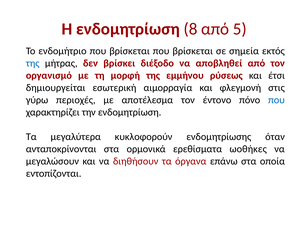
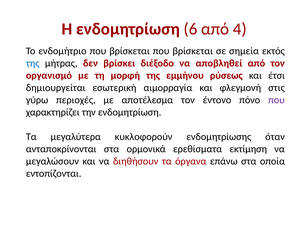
8: 8 -> 6 (191, 29)
5: 5 -> 4 (240, 29)
που colour: blue -> purple (276, 100)
ωοθήκες: ωοθήκες -> εκτίμηση (248, 149)
